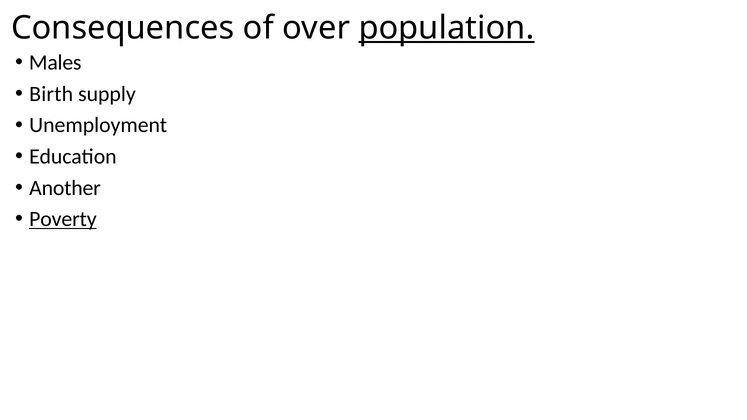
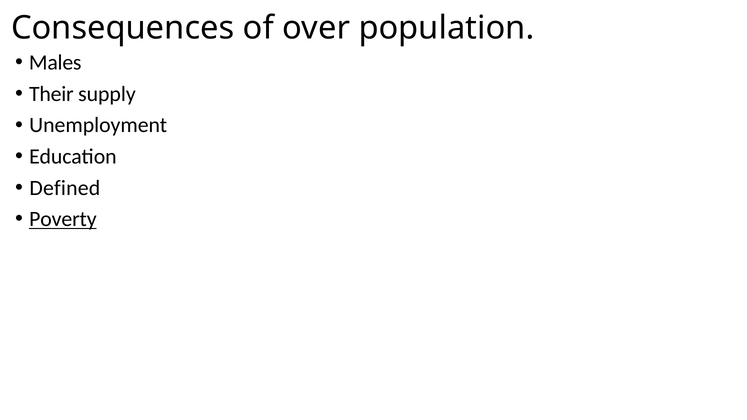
population underline: present -> none (446, 28)
Birth: Birth -> Their (51, 94)
Another: Another -> Defined (65, 188)
